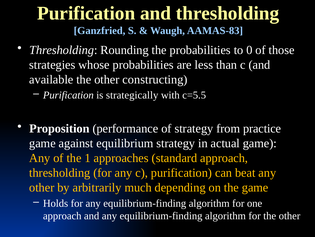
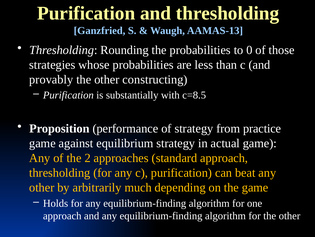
AAMAS-83: AAMAS-83 -> AAMAS-13 (215, 30)
available: available -> provably (51, 79)
strategically: strategically -> substantially (132, 95)
c=5.5: c=5.5 -> c=8.5 (194, 95)
1: 1 -> 2 (88, 158)
